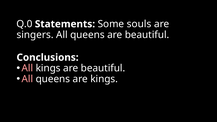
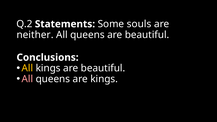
Q.0: Q.0 -> Q.2 (24, 24)
singers: singers -> neither (35, 35)
All colour: pink -> yellow (27, 68)
